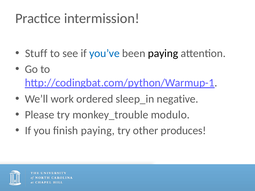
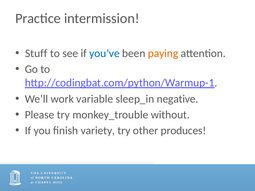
paying colour: black -> orange (163, 53)
ordered: ordered -> variable (95, 99)
modulo: modulo -> without (170, 115)
finish paying: paying -> variety (98, 131)
